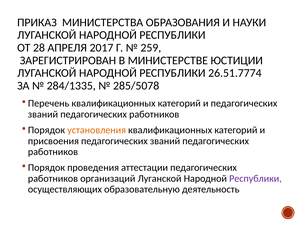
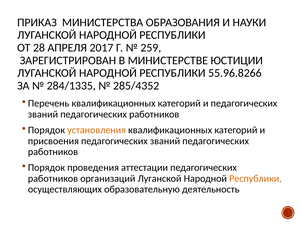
26.51.7774: 26.51.7774 -> 55.96.8266 (235, 73)
285/5078: 285/5078 -> 285/4352 (136, 86)
Республики colour: purple -> orange (255, 179)
